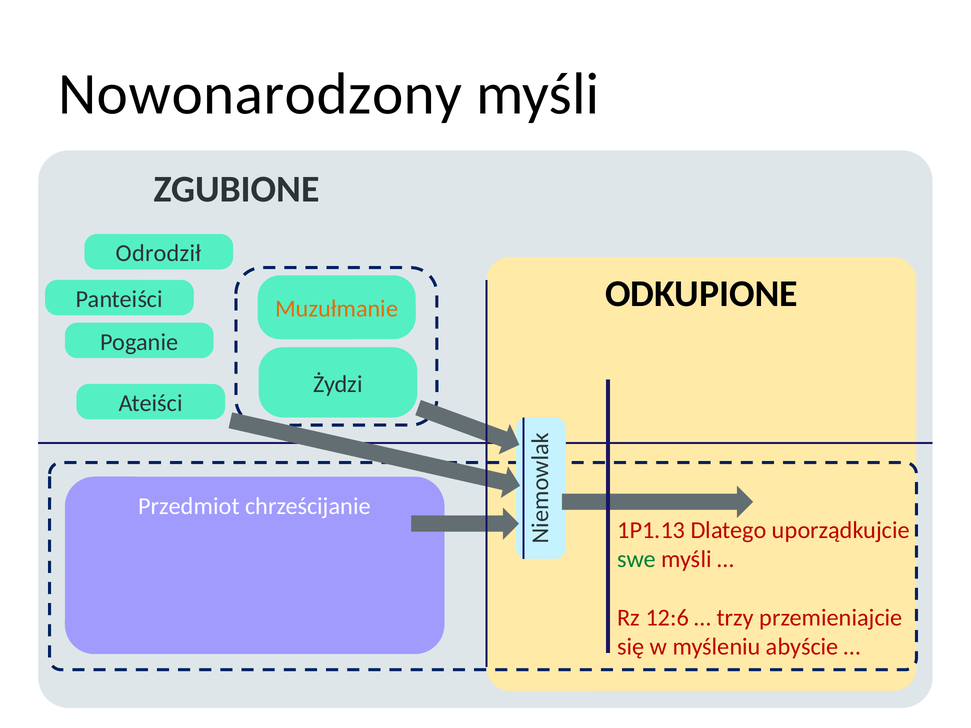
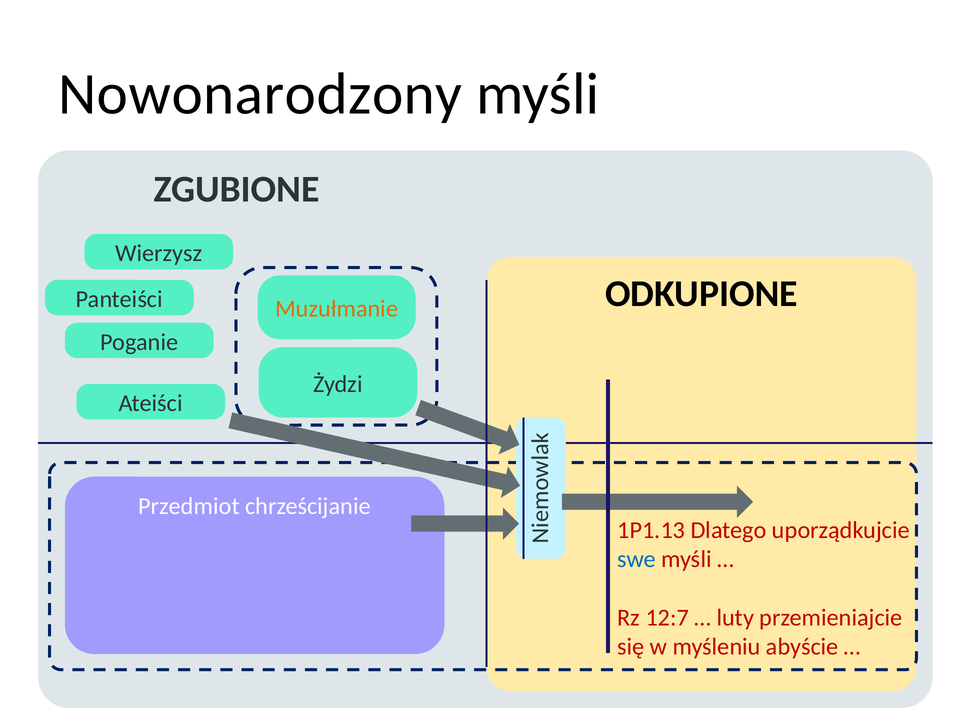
Odrodził: Odrodził -> Wierzysz (159, 253)
swe colour: green -> blue (637, 560)
12:6: 12:6 -> 12:7 (667, 618)
trzy: trzy -> luty (735, 618)
